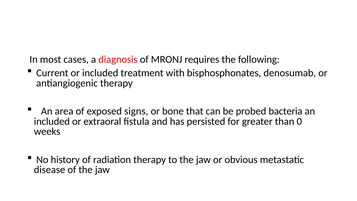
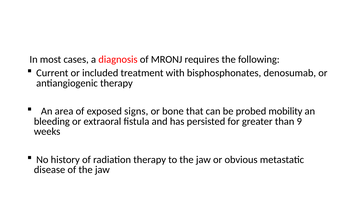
bacteria: bacteria -> mobility (285, 111)
included: included -> bleeding (52, 121)
0: 0 -> 9 (299, 121)
